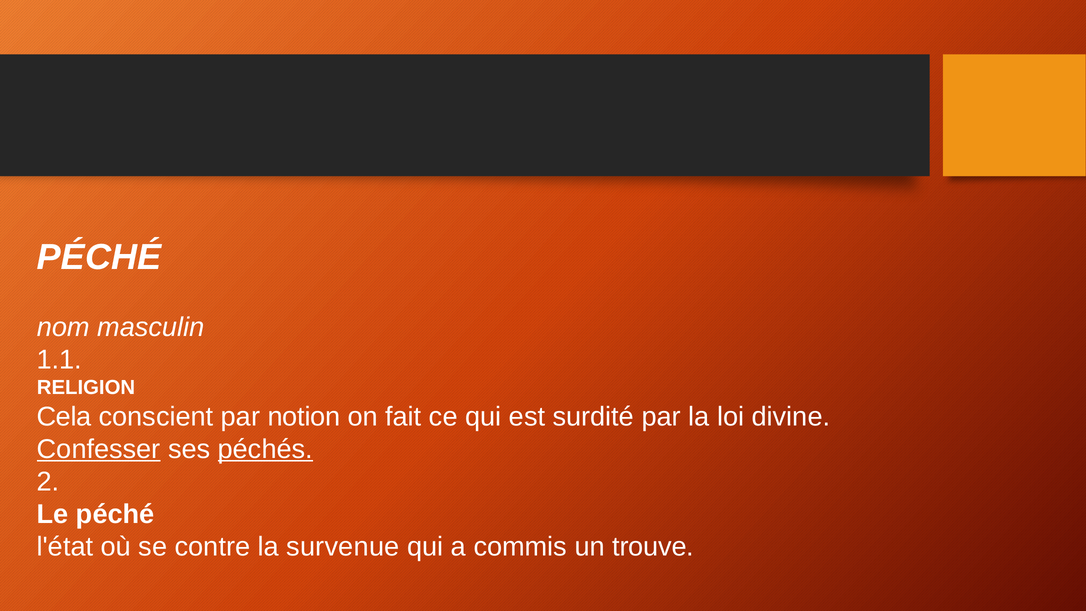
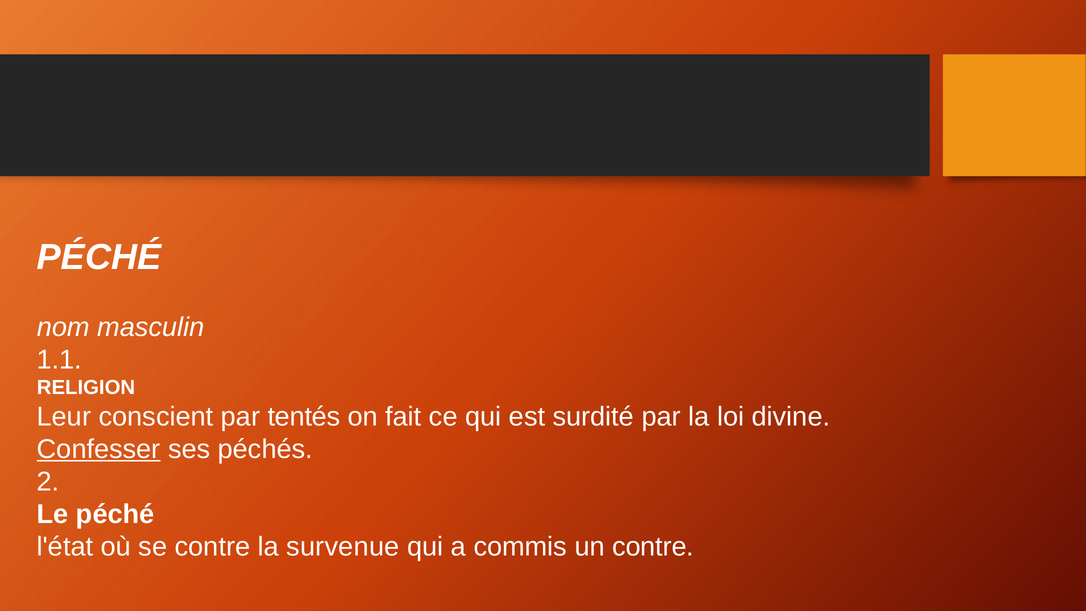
Cela: Cela -> Leur (64, 417)
notion: notion -> tentés (304, 417)
péchés underline: present -> none (265, 449)
un trouve: trouve -> contre (653, 547)
